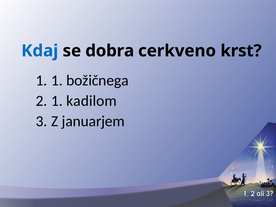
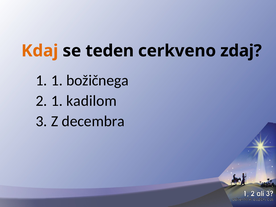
Kdaj colour: blue -> orange (40, 51)
dobra: dobra -> teden (110, 51)
krst: krst -> zdaj (241, 51)
januarjem: januarjem -> decembra (93, 121)
